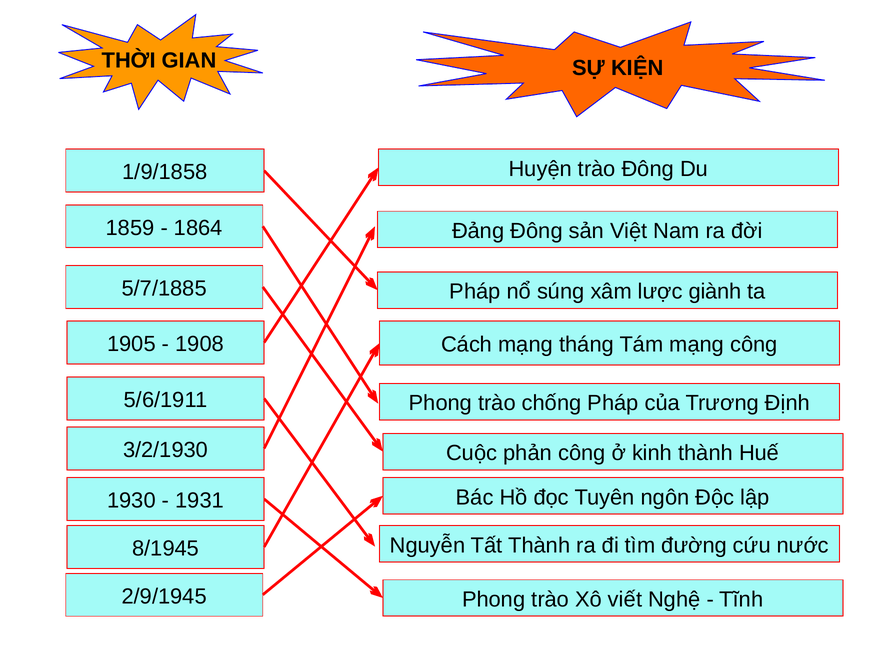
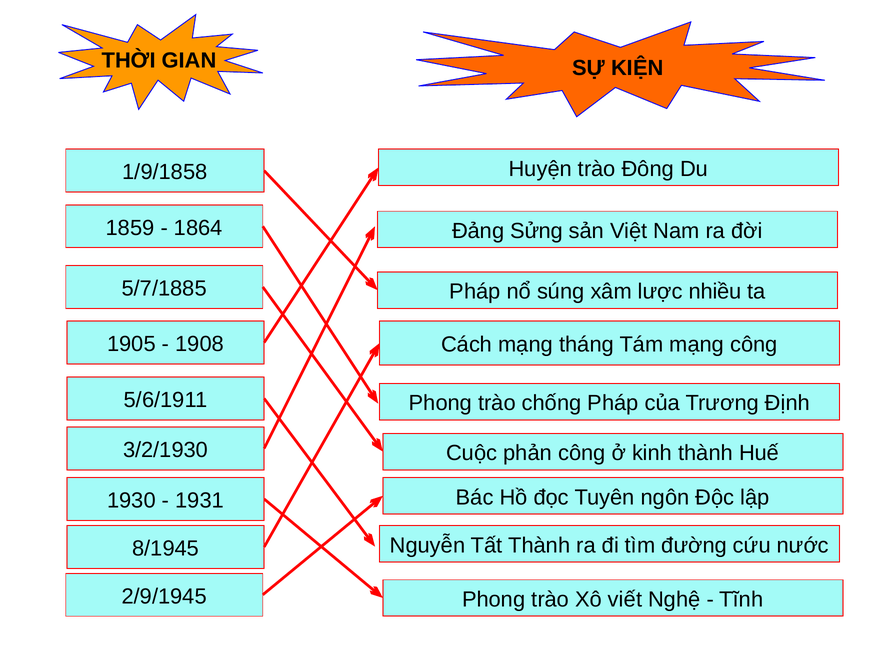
Đảng Đông: Đông -> Sửng (537, 231)
giành: giành -> nhiều (715, 292)
